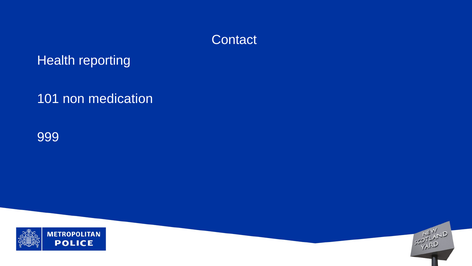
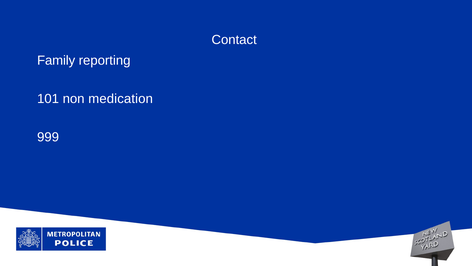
Health: Health -> Family (56, 60)
